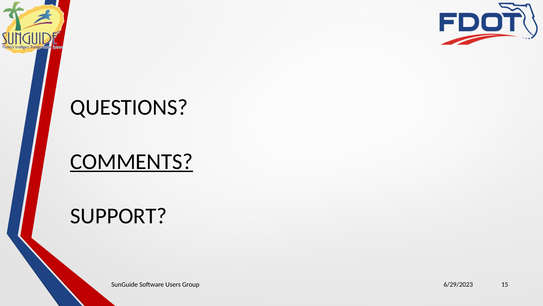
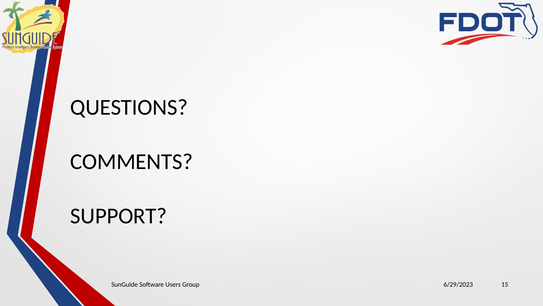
COMMENTS underline: present -> none (132, 161)
